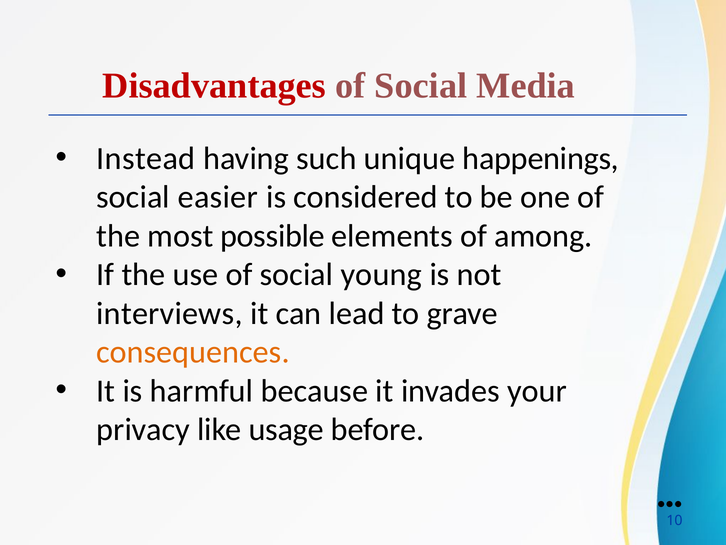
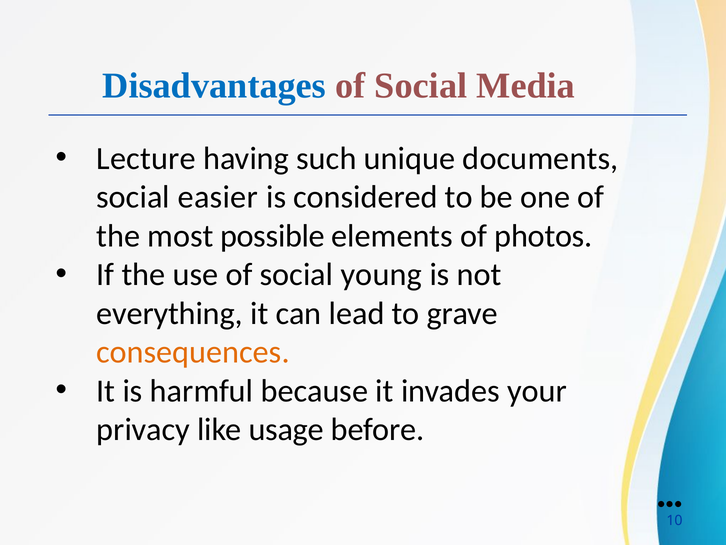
Disadvantages colour: red -> blue (214, 85)
Instead: Instead -> Lecture (146, 158)
happenings: happenings -> documents (540, 158)
among: among -> photos (543, 236)
interviews: interviews -> everything (170, 313)
